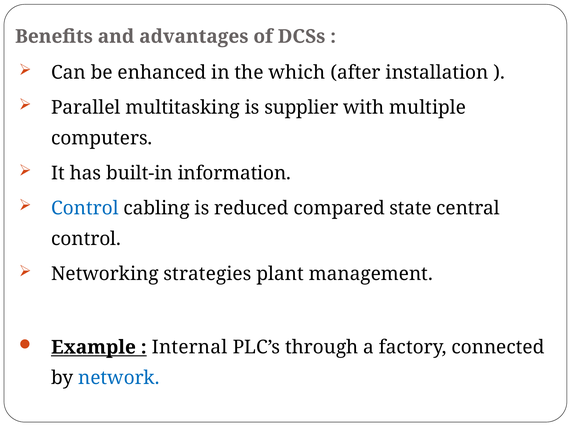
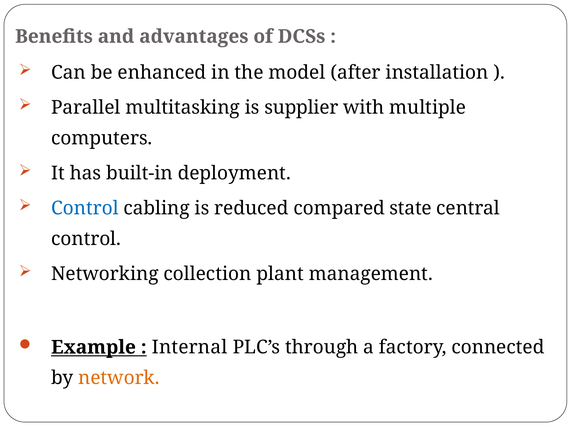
which: which -> model (297, 73)
information: information -> deployment (234, 173)
strategies: strategies -> collection (208, 274)
network colour: blue -> orange (119, 378)
